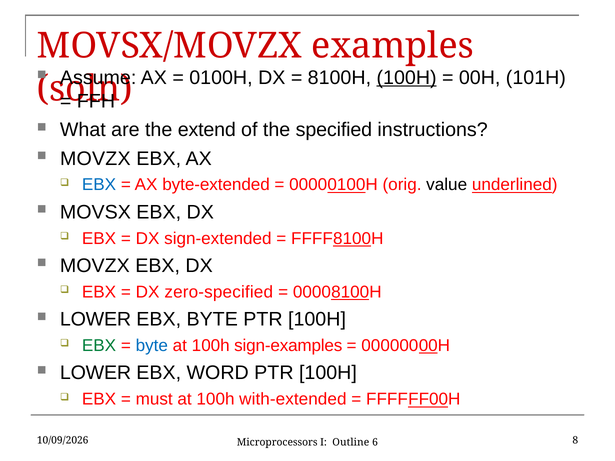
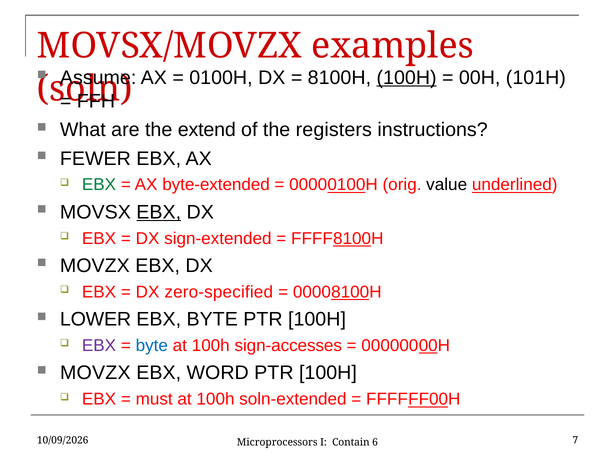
specified: specified -> registers (334, 130)
MOVZX: MOVZX -> FEWER (95, 159)
EBX colour: blue -> green (99, 185)
EBX underline: none -> present (159, 212)
EBX colour: green -> purple (99, 346)
sign-examples: sign-examples -> sign-accesses (288, 346)
LOWER: LOWER -> MOVZX (95, 373)
with-extended: with-extended -> soln-extended (293, 399)
Outline: Outline -> Contain (351, 442)
8: 8 -> 7 (575, 440)
